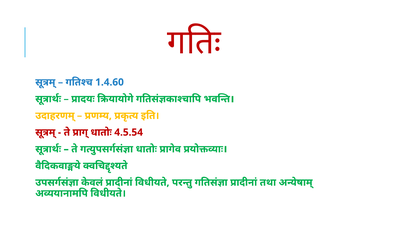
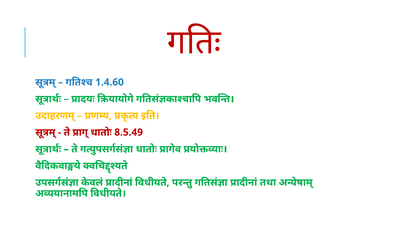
4.5.54: 4.5.54 -> 8.5.49 (129, 132)
